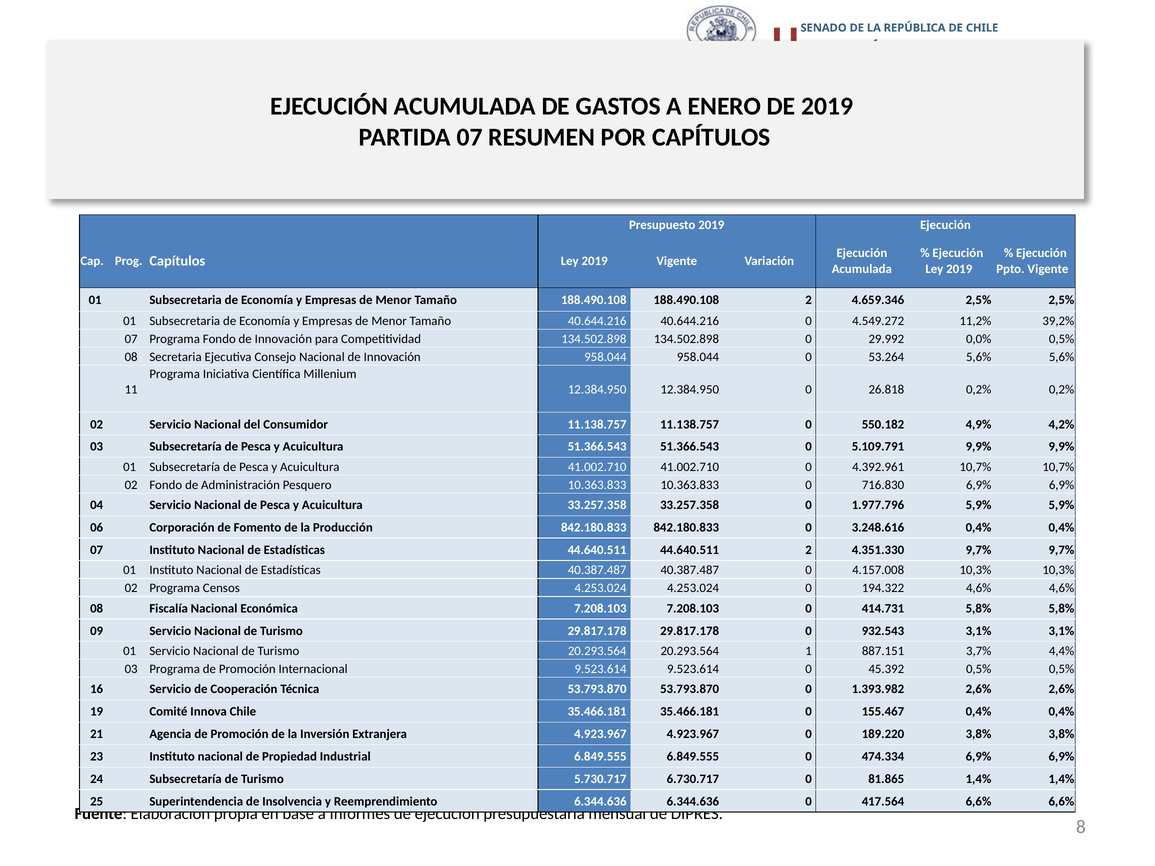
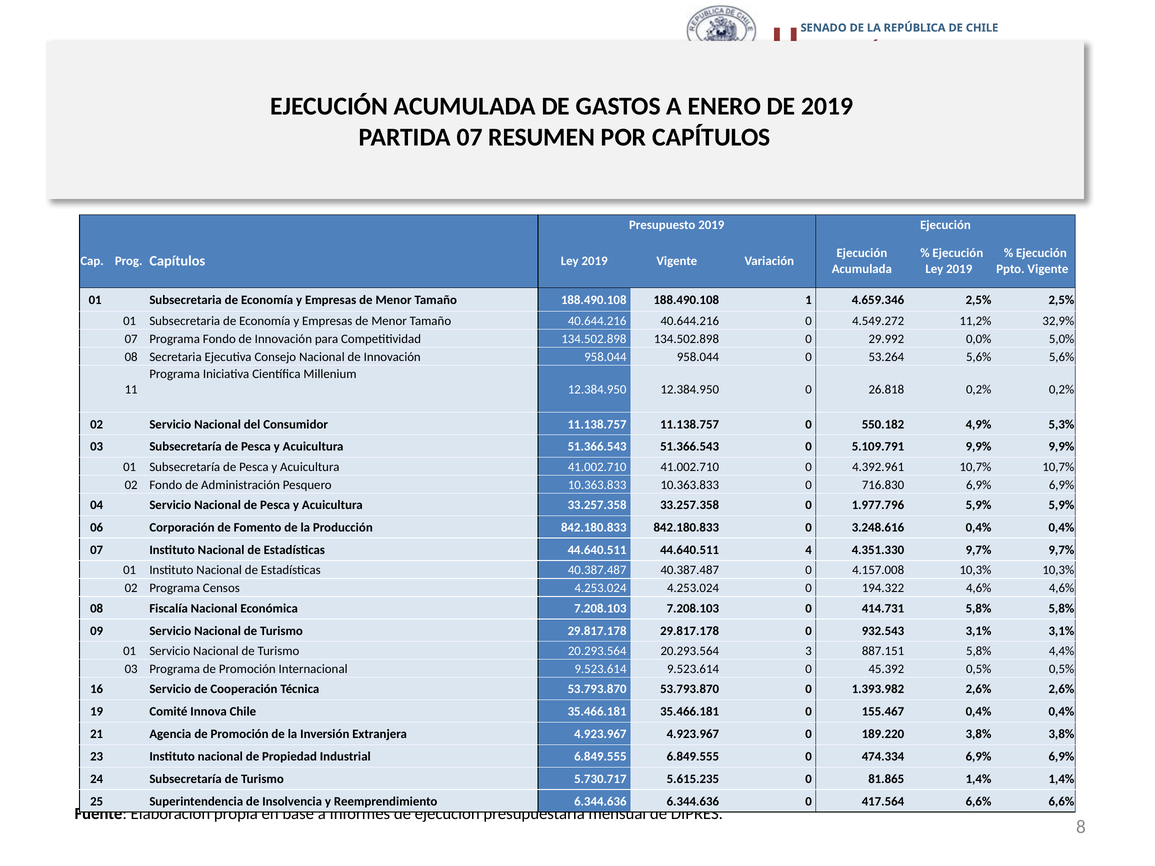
188.490.108 2: 2 -> 1 (809, 300)
39,2%: 39,2% -> 32,9% (1058, 321)
0,0% 0,5%: 0,5% -> 5,0% (1062, 339)
4,2%: 4,2% -> 5,3% (1061, 424)
44.640.511 2: 2 -> 4 (809, 550)
1: 1 -> 3 (809, 651)
887.151 3,7%: 3,7% -> 5,8% (979, 651)
6.730.717: 6.730.717 -> 5.615.235 (693, 779)
